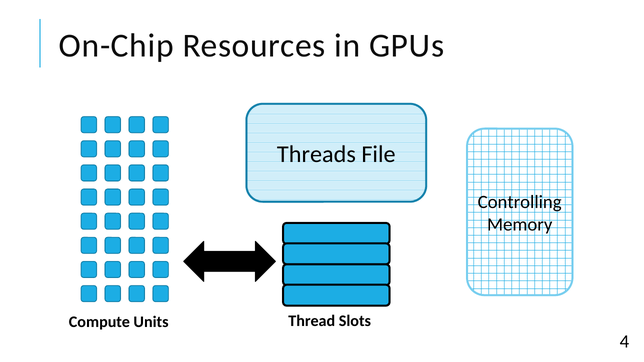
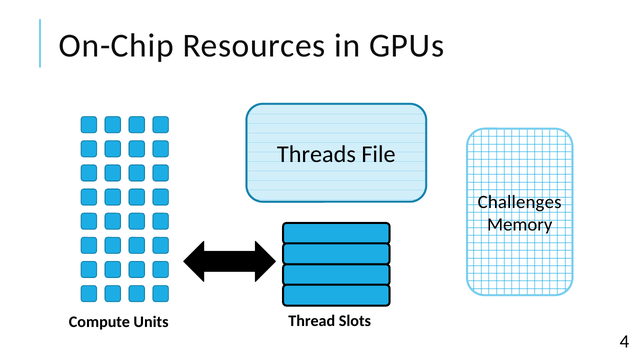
Controlling: Controlling -> Challenges (520, 202)
